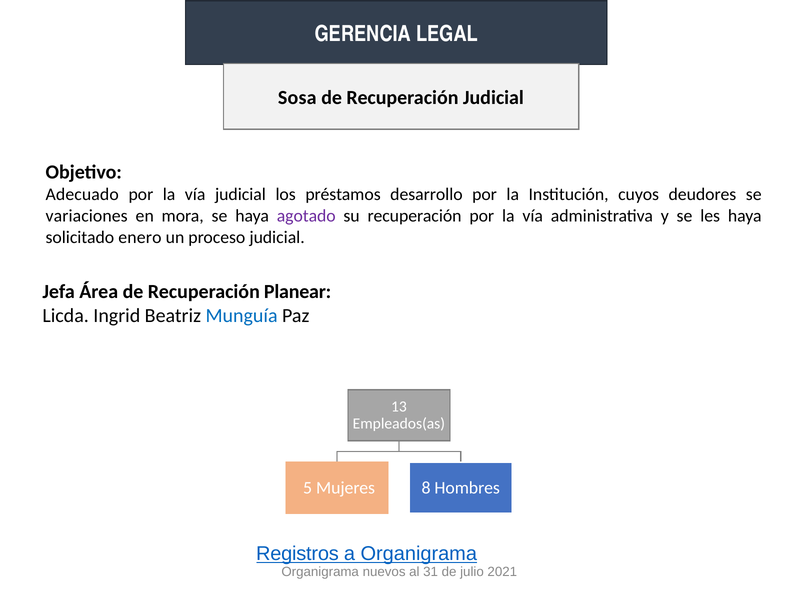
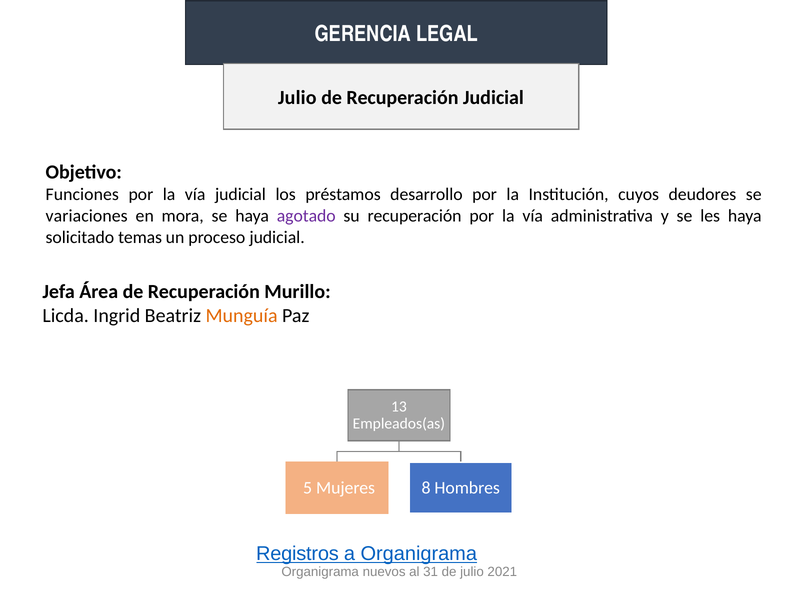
Sosa: Sosa -> Julio (297, 98)
Adecuado: Adecuado -> Funciones (82, 195)
enero: enero -> temas (140, 237)
Planear: Planear -> Murillo (297, 292)
Munguía colour: blue -> orange (242, 316)
